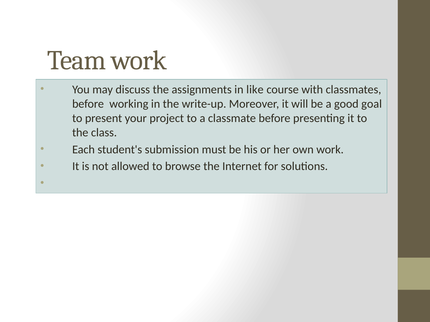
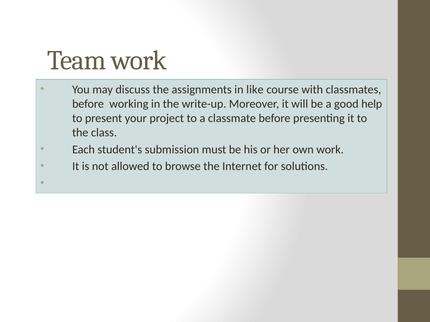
goal: goal -> help (372, 104)
